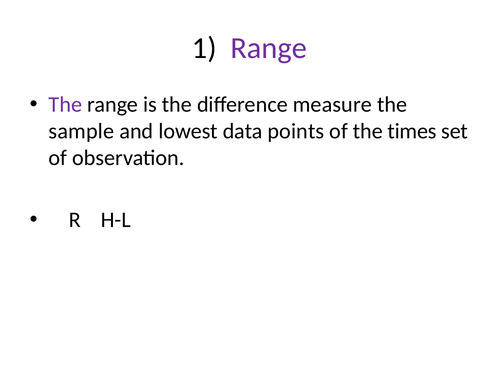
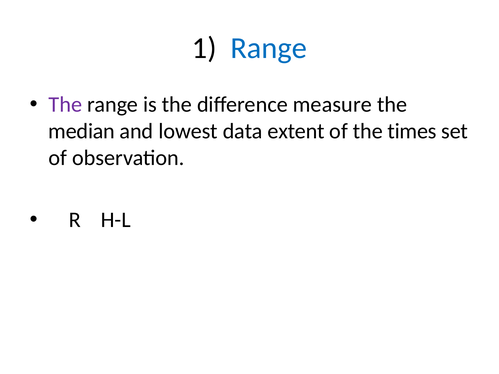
Range colour: purple -> blue (269, 48)
sample: sample -> median (82, 131)
points: points -> extent (296, 131)
